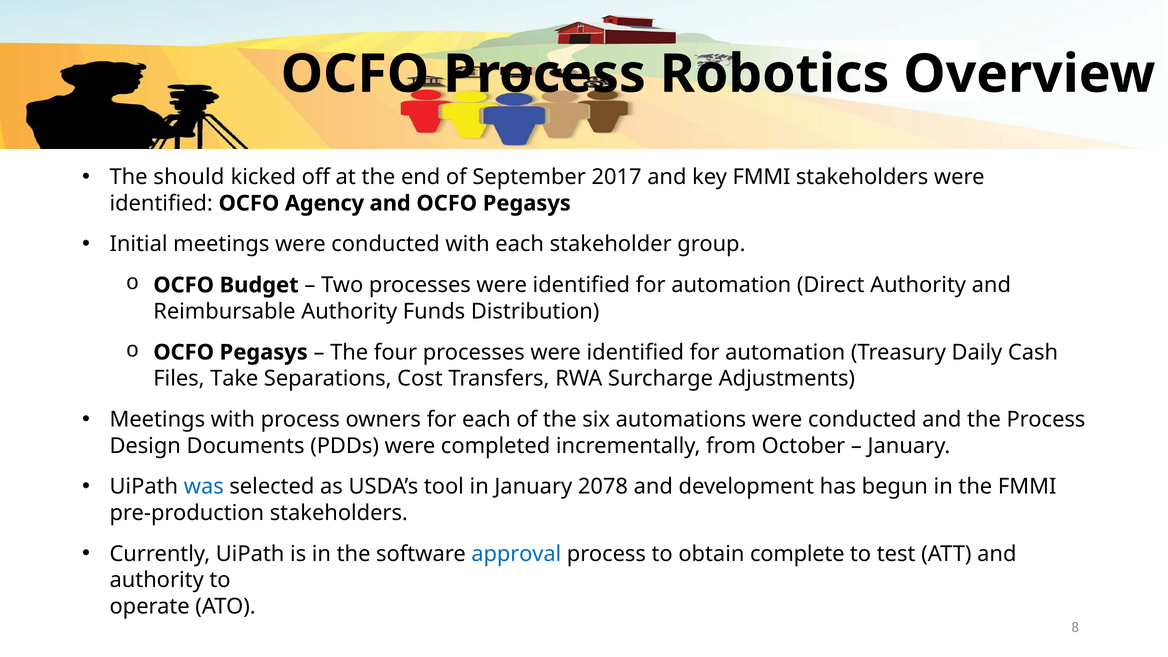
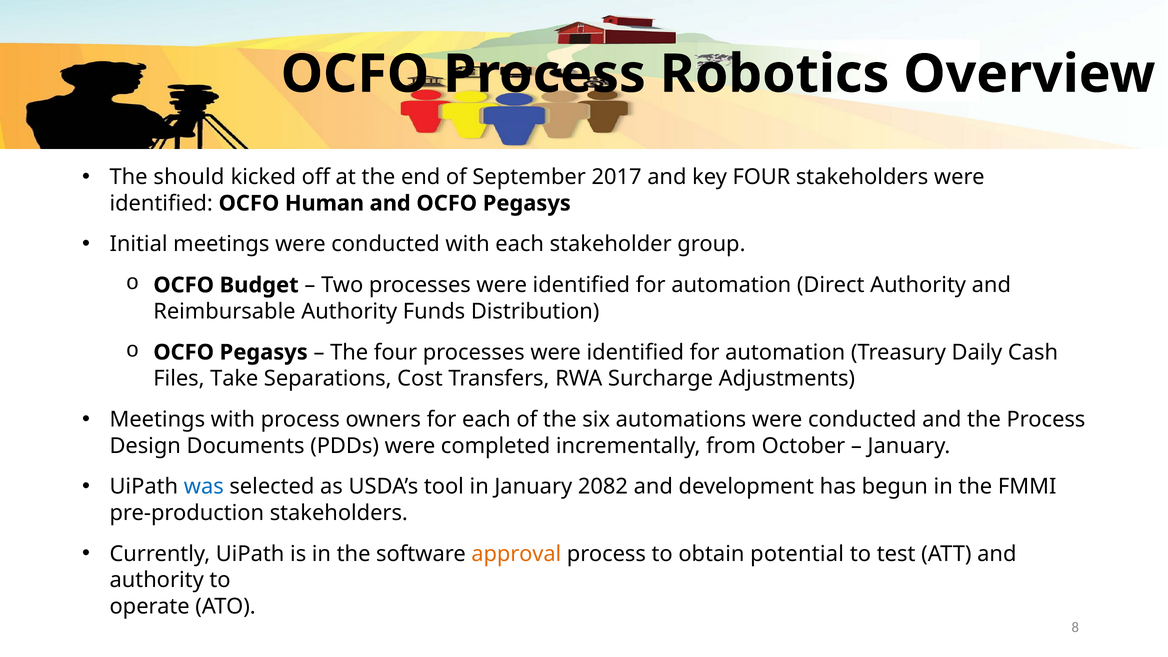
key FMMI: FMMI -> FOUR (761, 177)
Agency: Agency -> Human (324, 203)
2078: 2078 -> 2082 (603, 487)
approval colour: blue -> orange (516, 554)
complete: complete -> potential (797, 554)
